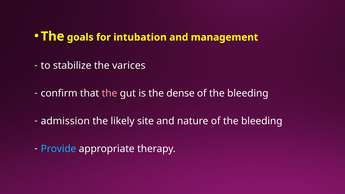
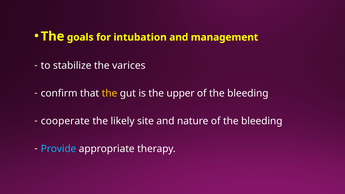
the colour: pink -> yellow (109, 93)
dense: dense -> upper (181, 93)
admission: admission -> cooperate (65, 121)
